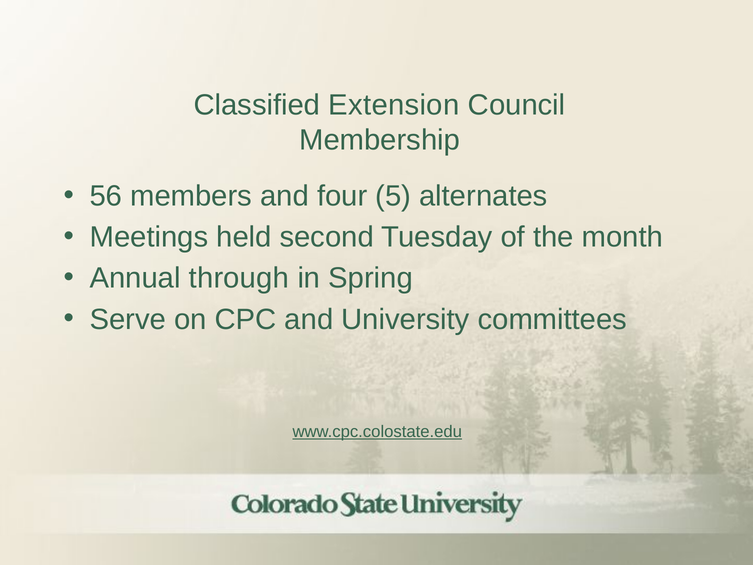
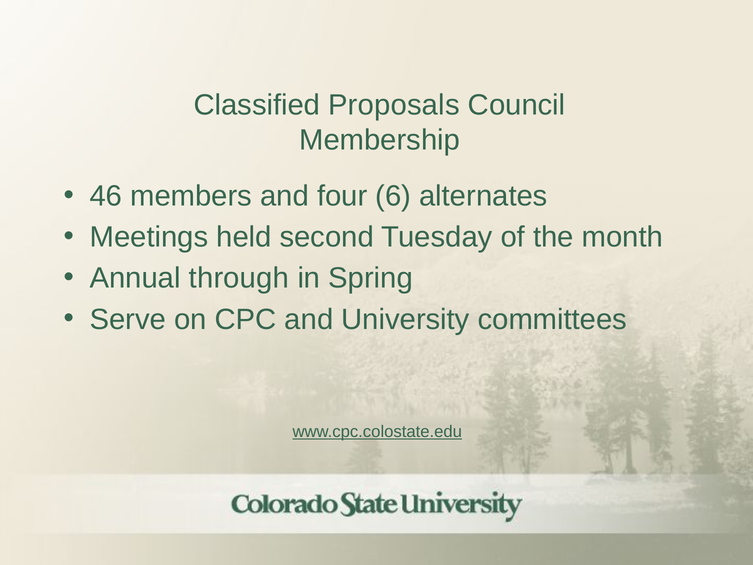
Extension: Extension -> Proposals (394, 105)
56: 56 -> 46 (106, 196)
5: 5 -> 6 (393, 196)
